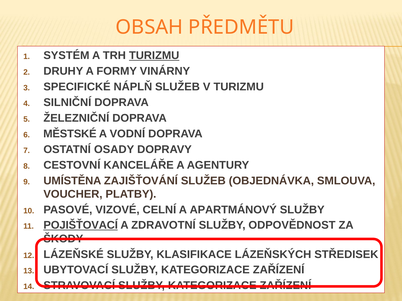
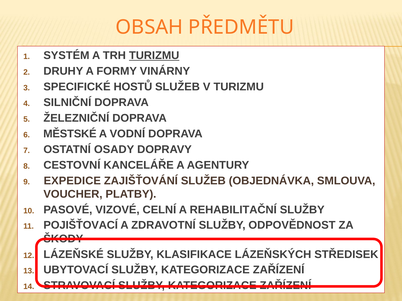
NÁPLŇ: NÁPLŇ -> HOSTŮ (133, 87)
UMÍSTĚNA: UMÍSTĚNA -> EXPEDICE (72, 181)
APARTMÁNOVÝ: APARTMÁNOVÝ -> REHABILITAČNÍ (233, 210)
POJIŠŤOVACÍ underline: present -> none (81, 226)
